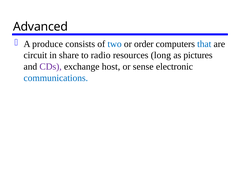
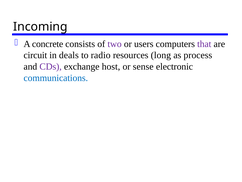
Advanced: Advanced -> Incoming (40, 27)
produce: produce -> concrete (48, 44)
two colour: blue -> purple (115, 44)
order: order -> users (144, 44)
that colour: blue -> purple (204, 44)
share: share -> deals (69, 55)
pictures: pictures -> process (198, 55)
